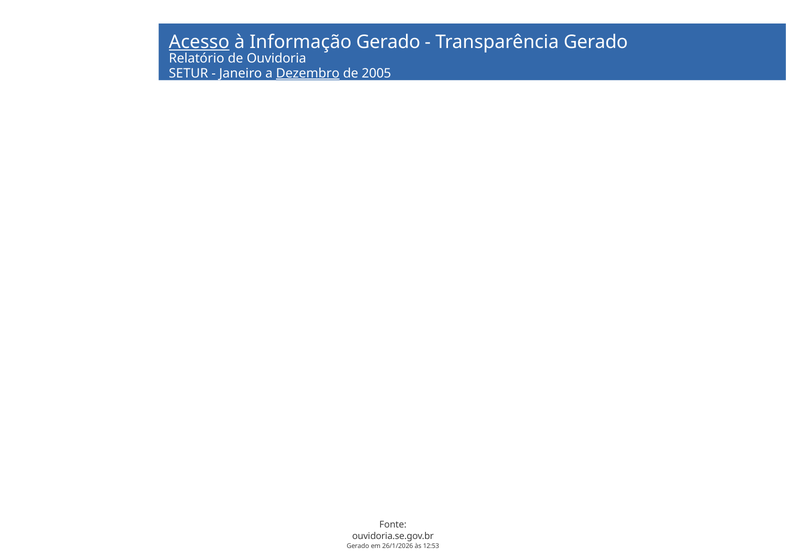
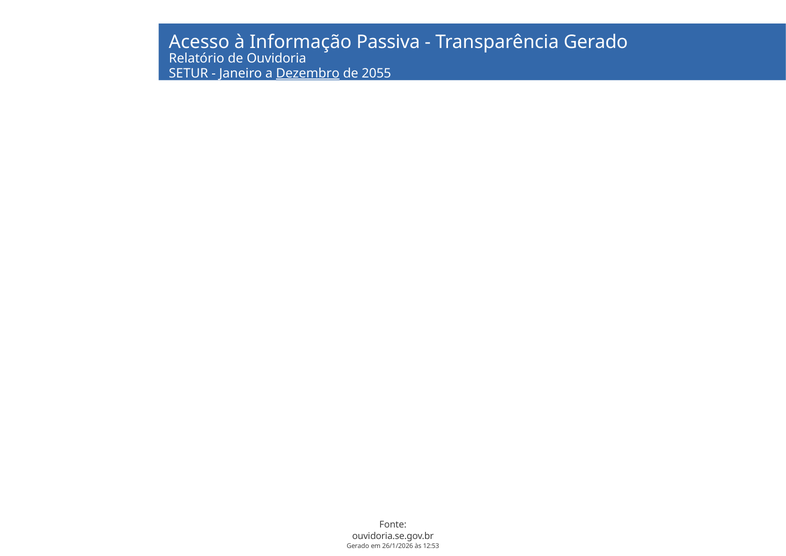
Acesso underline: present -> none (199, 42)
Informação Gerado: Gerado -> Passiva (388, 42)
2005: 2005 -> 2055 (376, 73)
